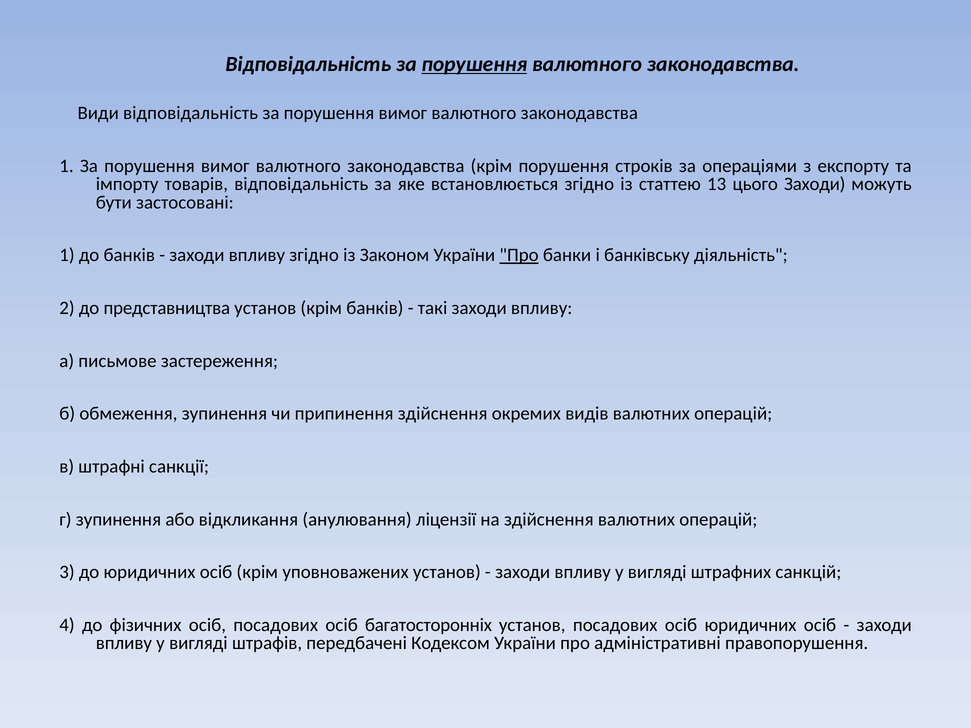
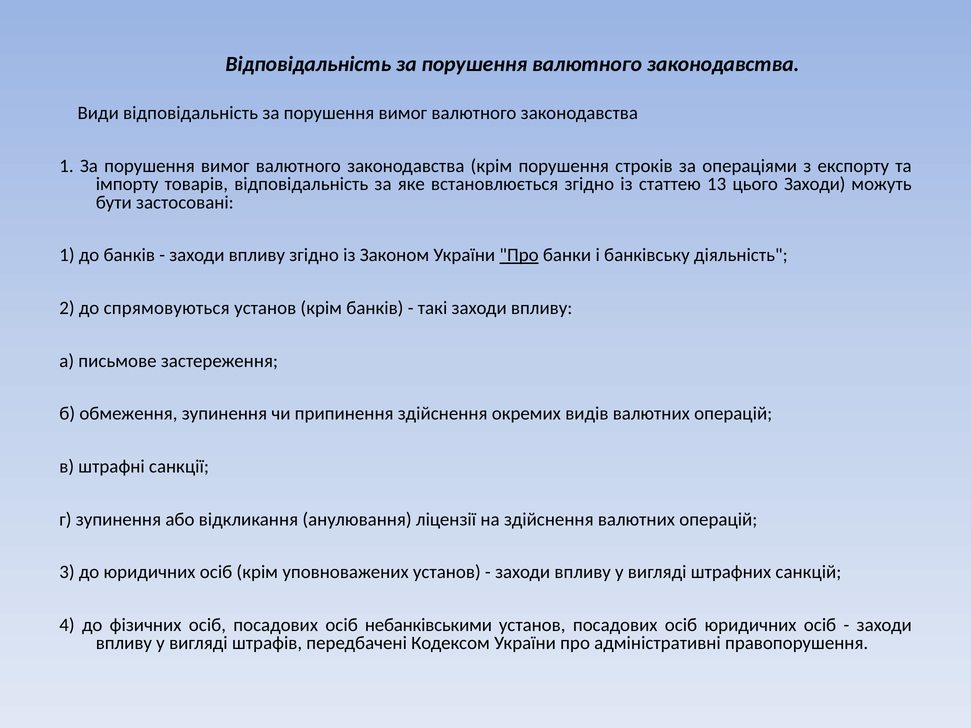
порушення underline: present -> none (474, 64)
представництва: представництва -> спрямовуються (167, 308)
багатосторонніх: багатосторонніх -> небанківськими (428, 625)
